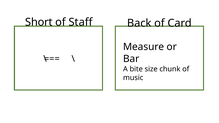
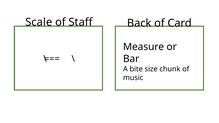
Short: Short -> Scale (39, 22)
